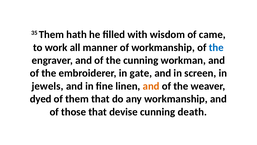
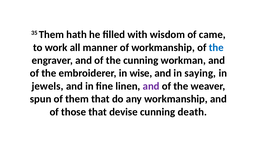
gate: gate -> wise (141, 73)
screen: screen -> saying (200, 73)
and colour: orange -> purple (151, 86)
dyed: dyed -> spun (41, 99)
